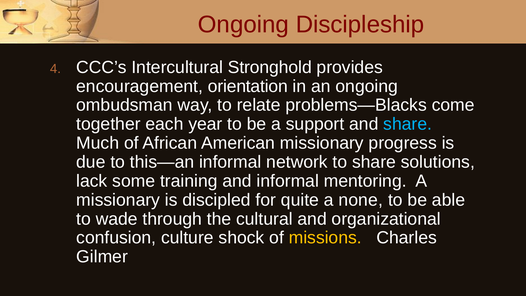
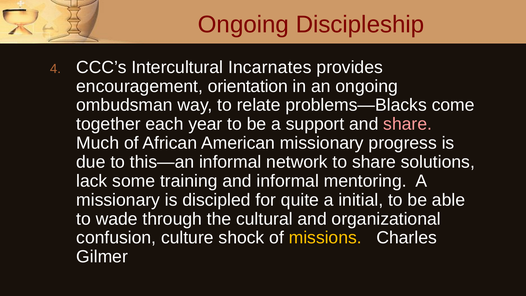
Stronghold: Stronghold -> Incarnates (270, 67)
share colour: light blue -> pink (408, 124)
none: none -> initial (361, 200)
